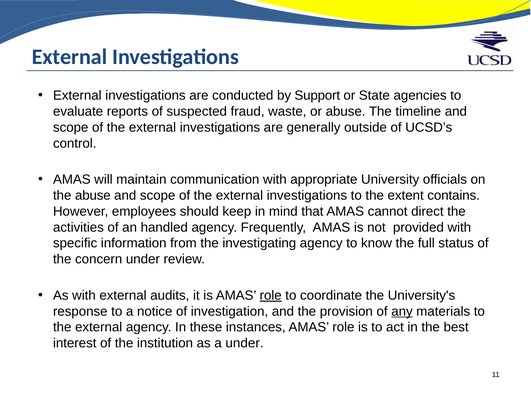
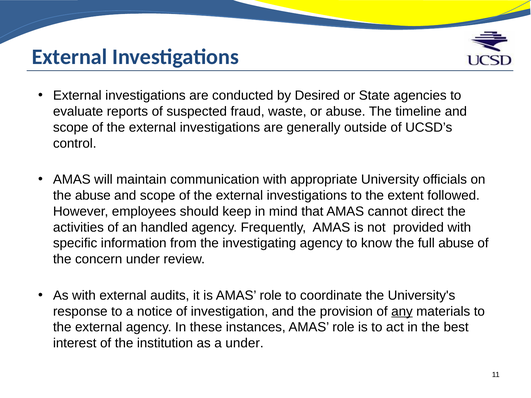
Support: Support -> Desired (317, 96)
contains: contains -> followed (454, 196)
full status: status -> abuse (456, 243)
role underline: present -> none (271, 296)
